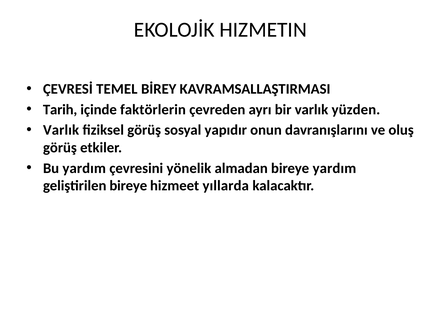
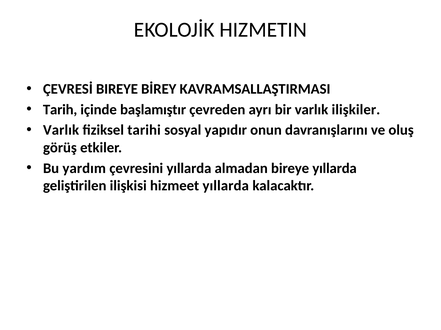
ÇEVRESİ TEMEL: TEMEL -> BIREYE (117, 89)
faktörlerin: faktörlerin -> başlamıştır (153, 110)
yüzden: yüzden -> ilişkiler (356, 110)
fiziksel görüş: görüş -> tarihi (144, 130)
çevresini yönelik: yönelik -> yıllarda (189, 169)
bireye yardım: yardım -> yıllarda (335, 169)
geliştirilen bireye: bireye -> ilişkisi (128, 186)
